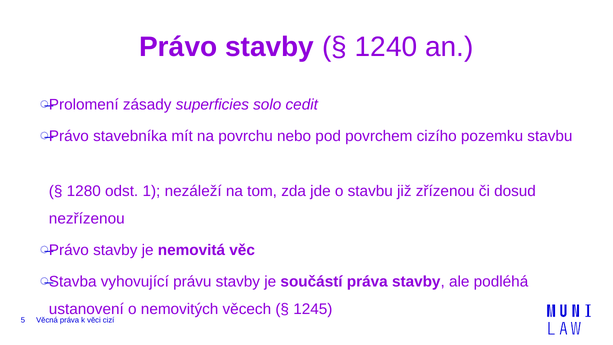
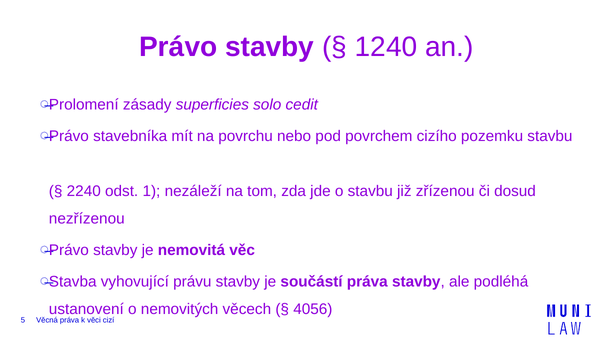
1280: 1280 -> 2240 (84, 191)
1245: 1245 -> 4056 (313, 309)
